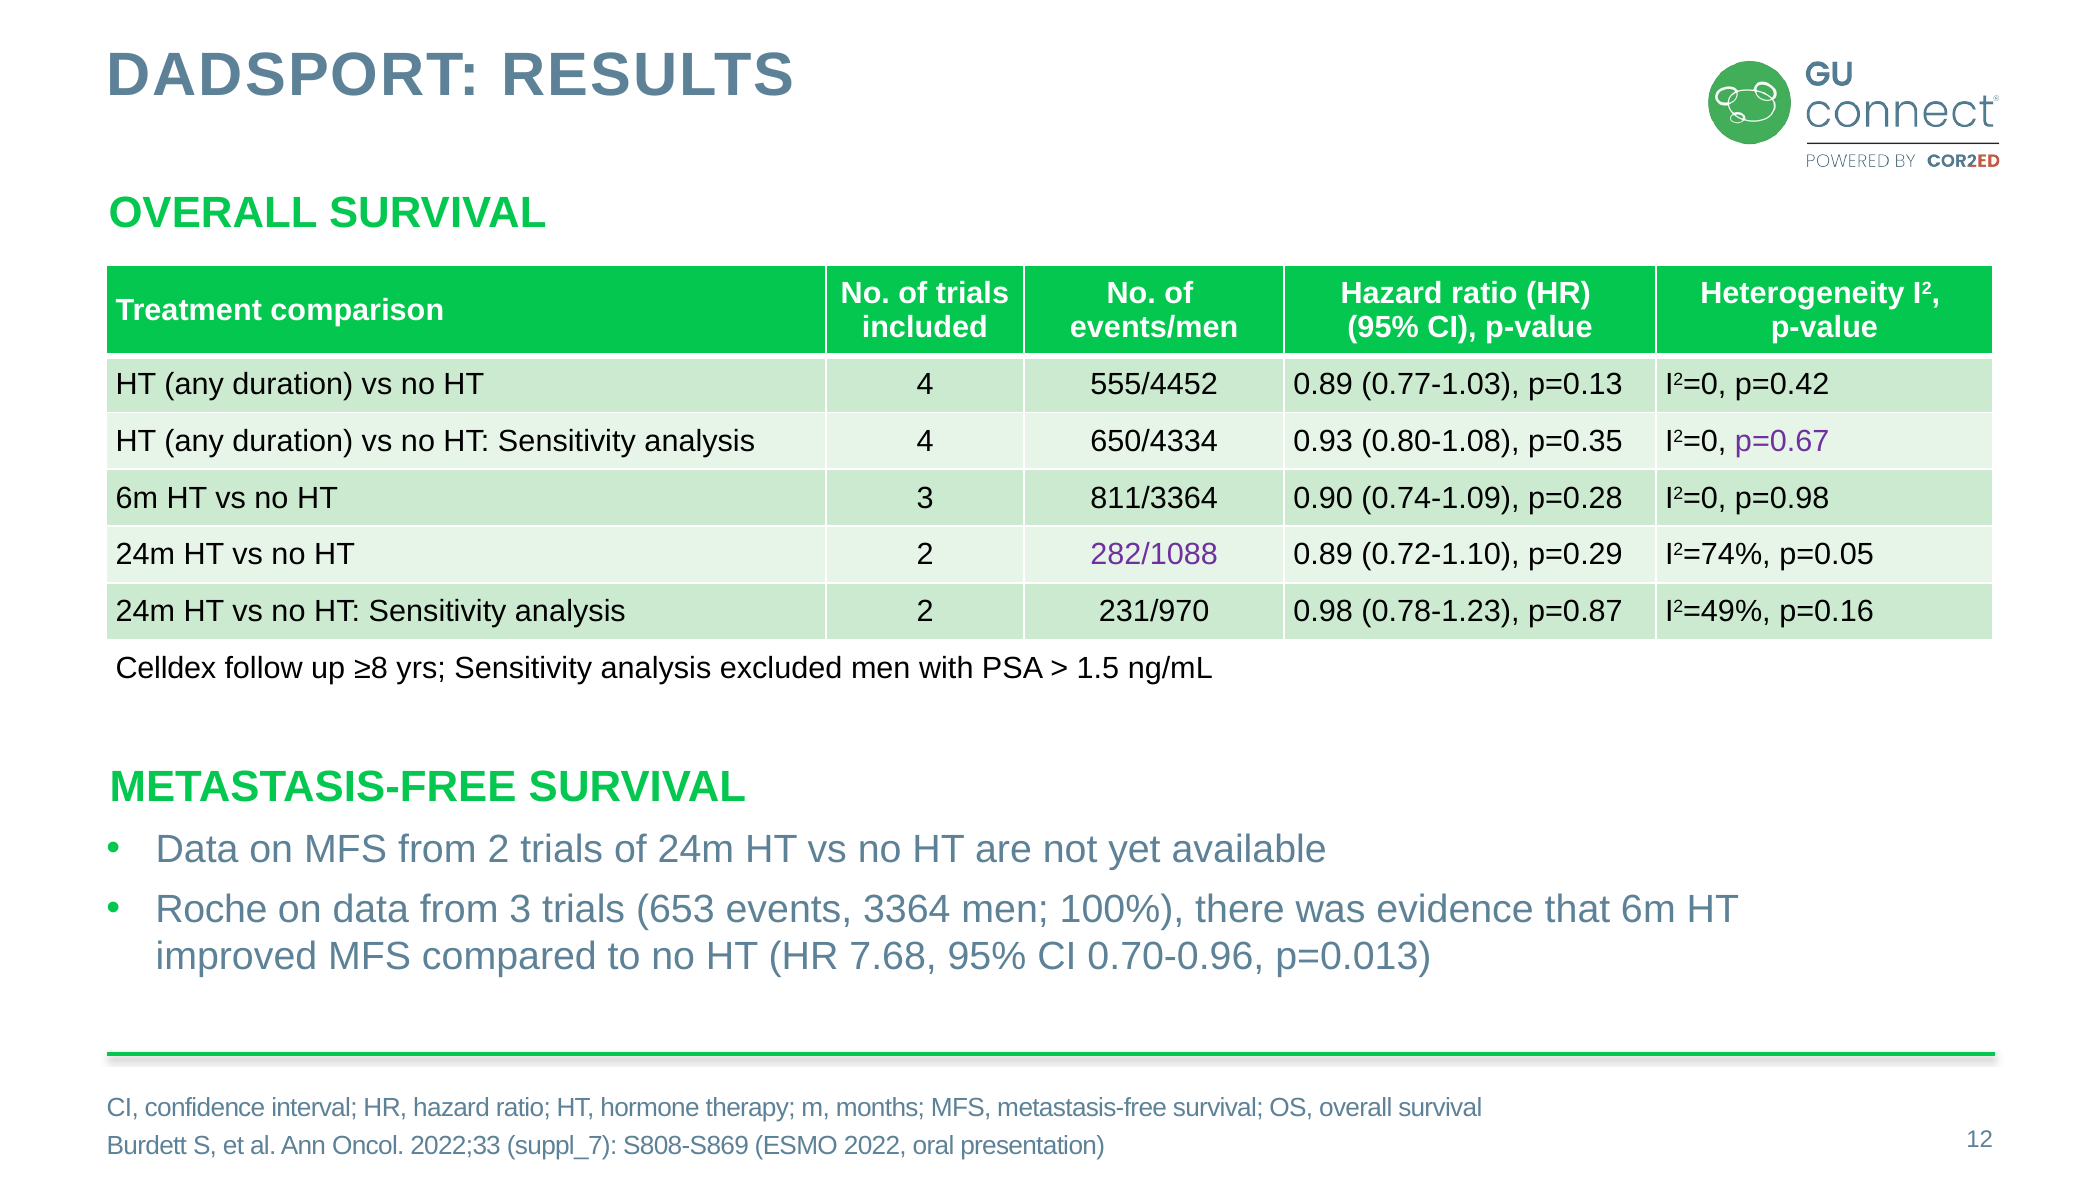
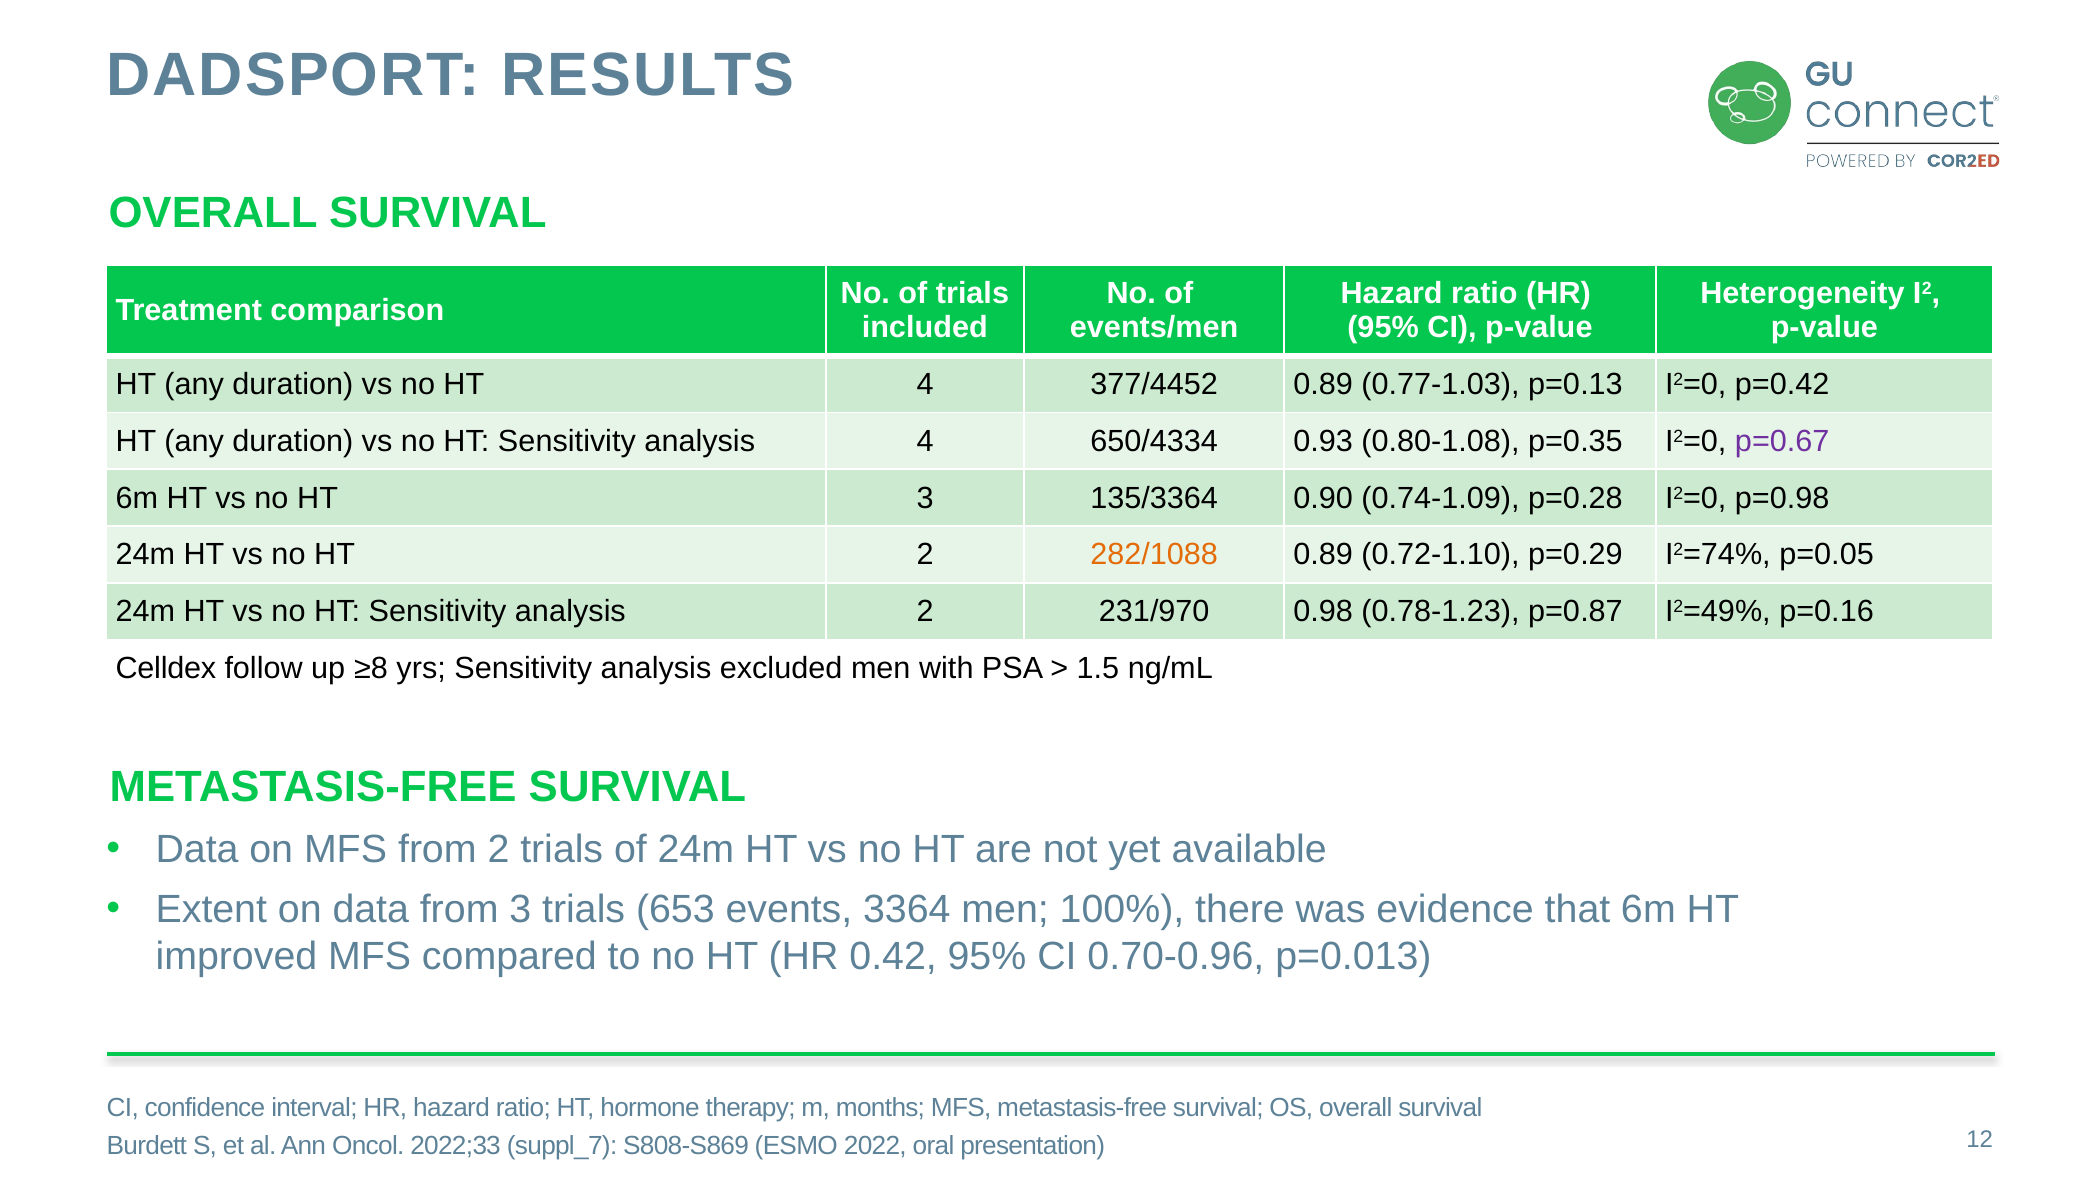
555/4452: 555/4452 -> 377/4452 (1154, 385)
811/3364: 811/3364 -> 135/3364 (1154, 498)
282/1088 colour: purple -> orange (1154, 555)
Roche: Roche -> Extent (211, 910)
7.68: 7.68 -> 0.42 (893, 957)
